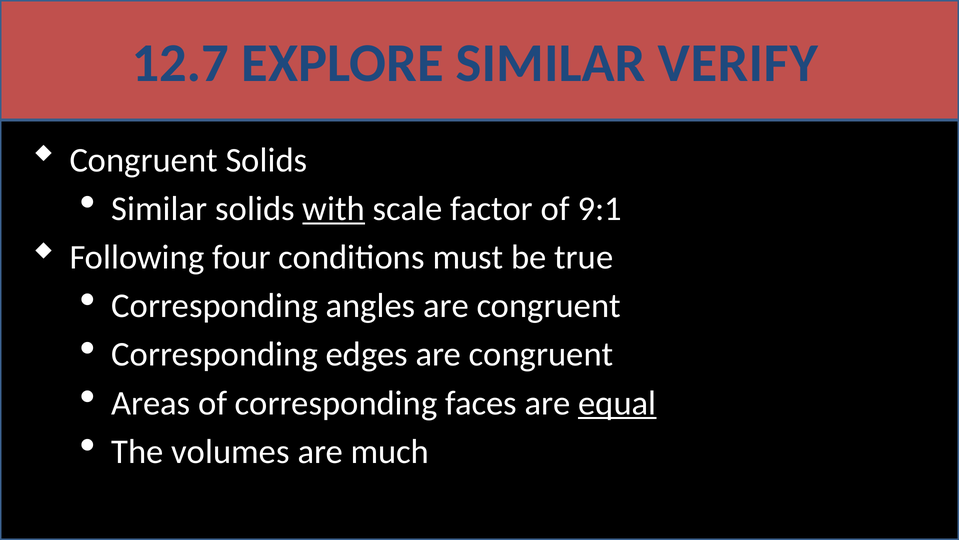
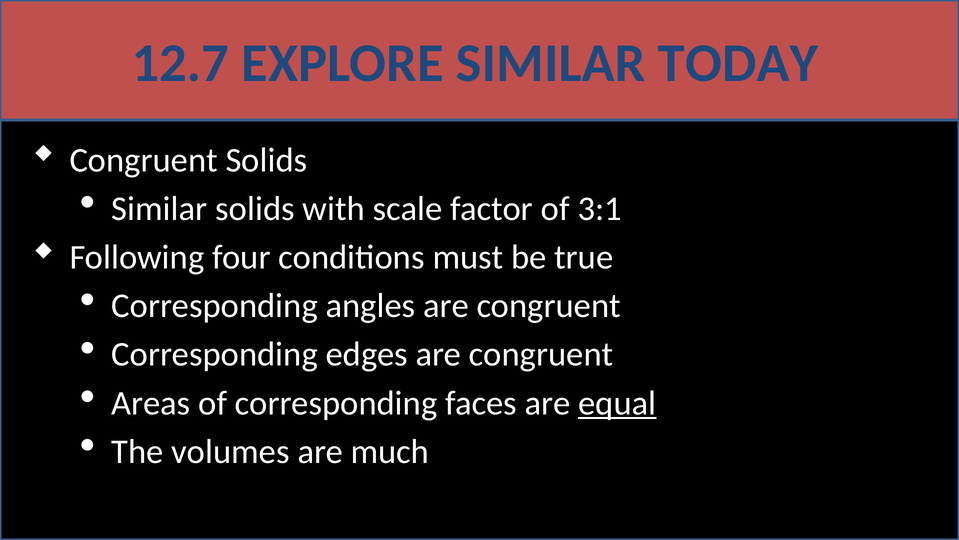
VERIFY: VERIFY -> TODAY (738, 63)
with underline: present -> none (334, 209)
9:1: 9:1 -> 3:1 (600, 209)
